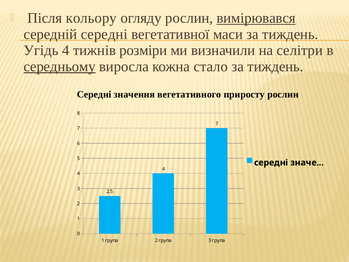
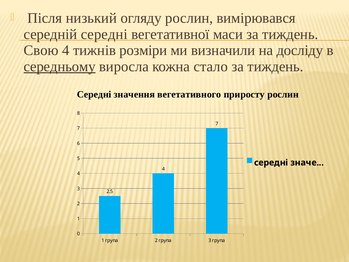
кольору: кольору -> низький (91, 18)
вимірювався underline: present -> none (256, 18)
Угідь: Угідь -> Свою (41, 50)
селітри: селітри -> досліду (300, 50)
